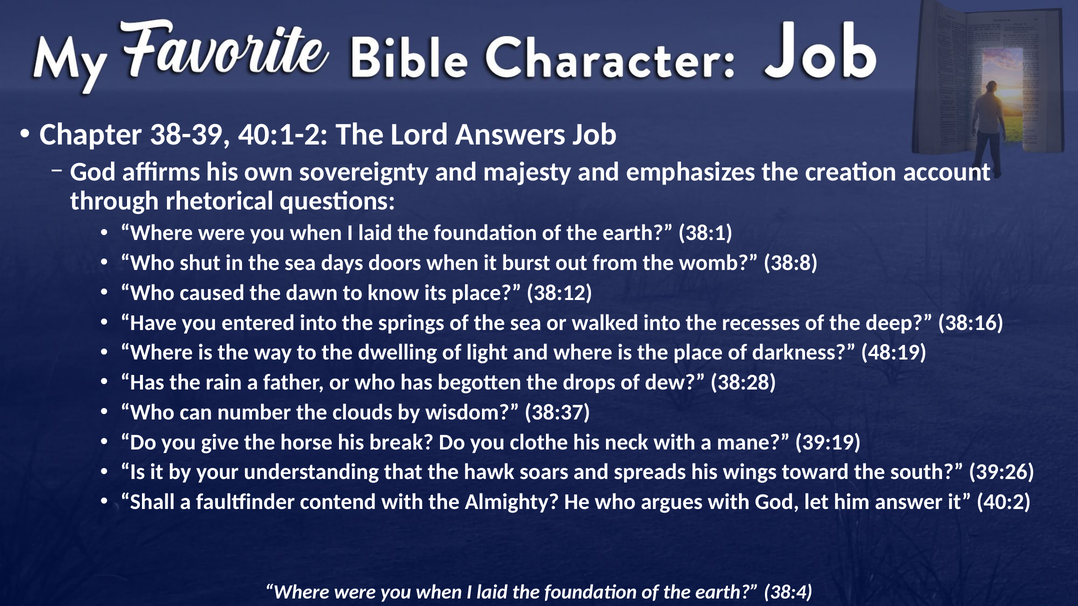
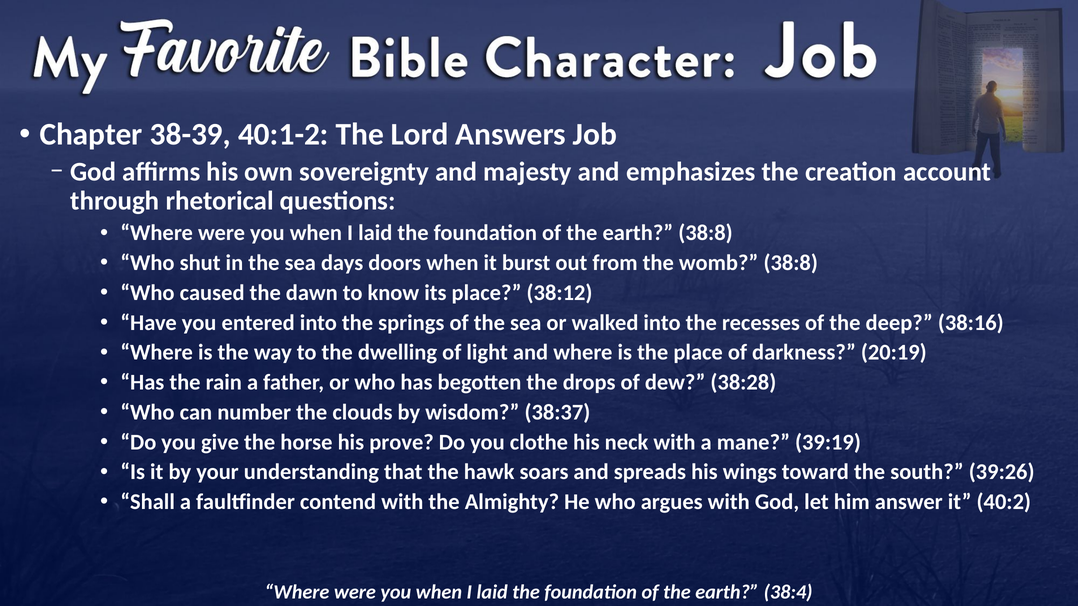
earth 38:1: 38:1 -> 38:8 (706, 233)
48:19: 48:19 -> 20:19 (894, 353)
break: break -> prove (402, 442)
